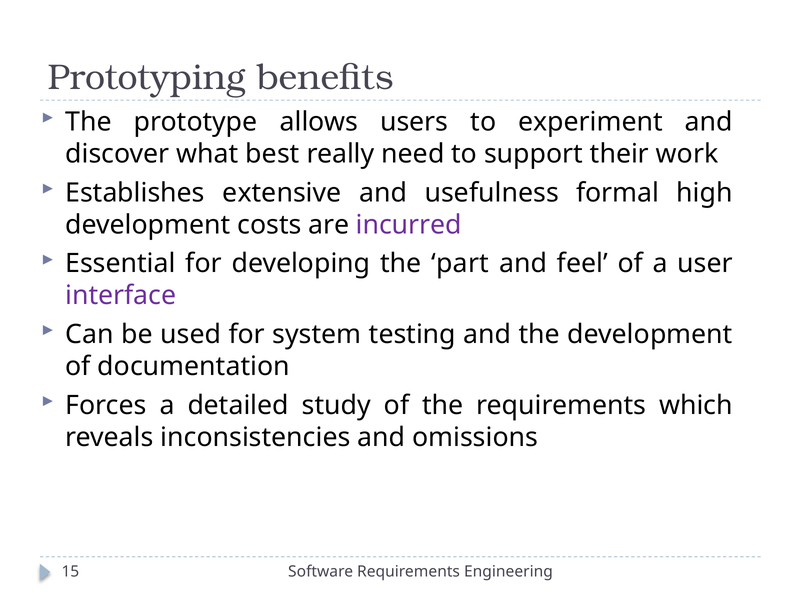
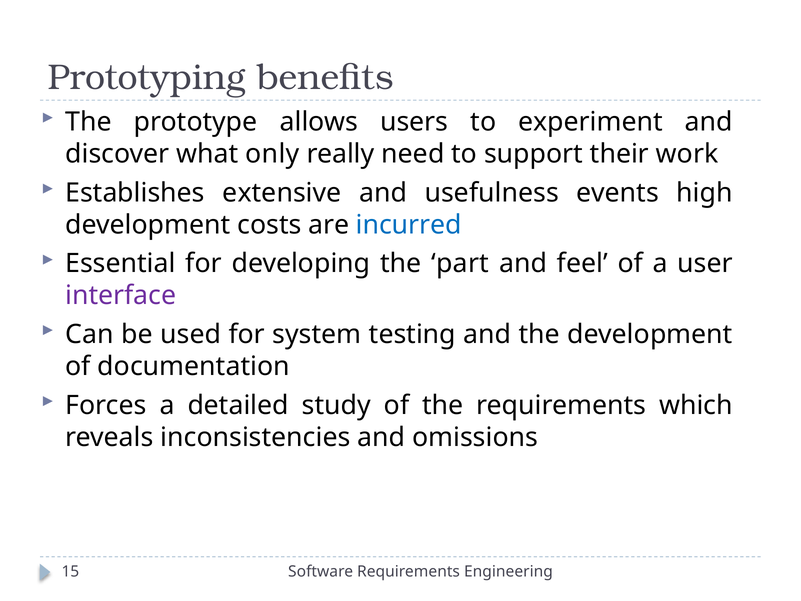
best: best -> only (272, 154)
formal: formal -> events (618, 193)
incurred colour: purple -> blue (409, 225)
